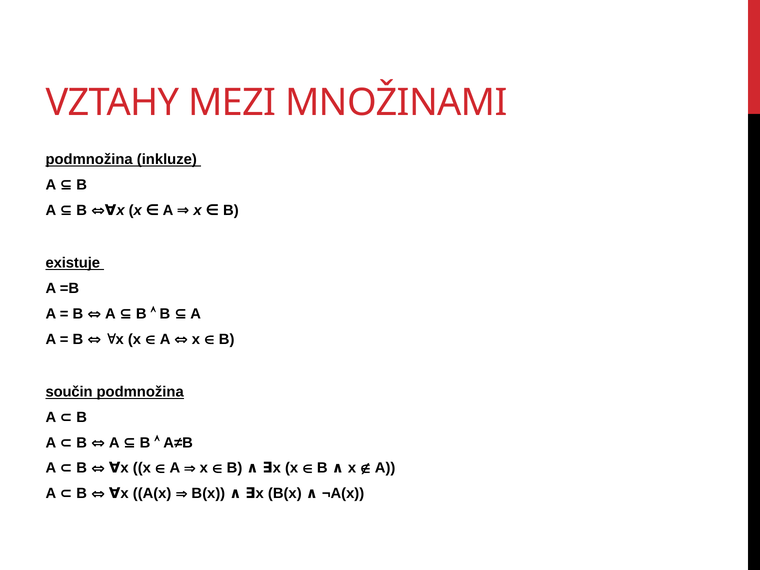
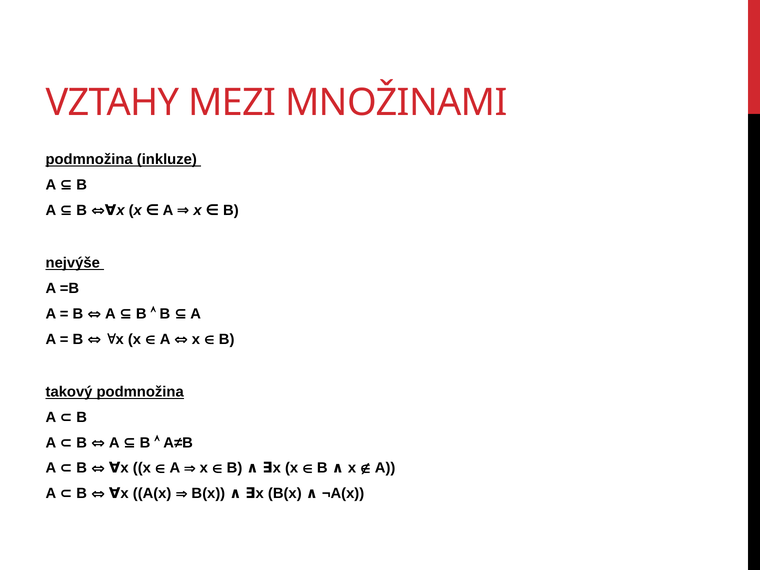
existuje: existuje -> nejvýše (73, 263)
součin: součin -> takový (69, 392)
